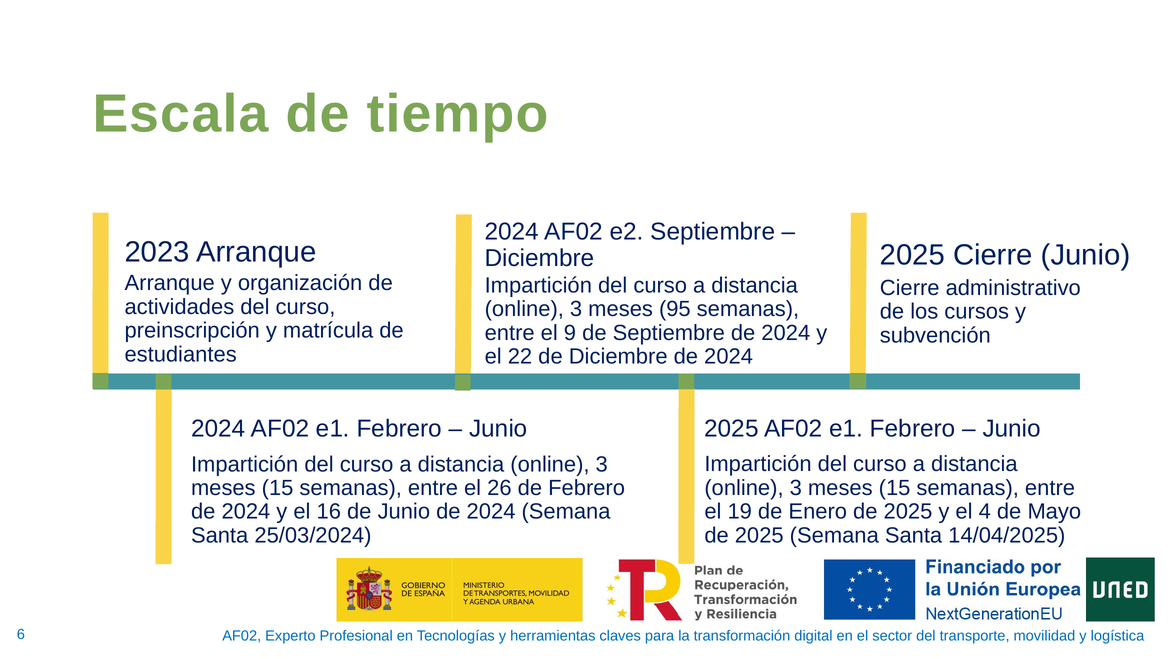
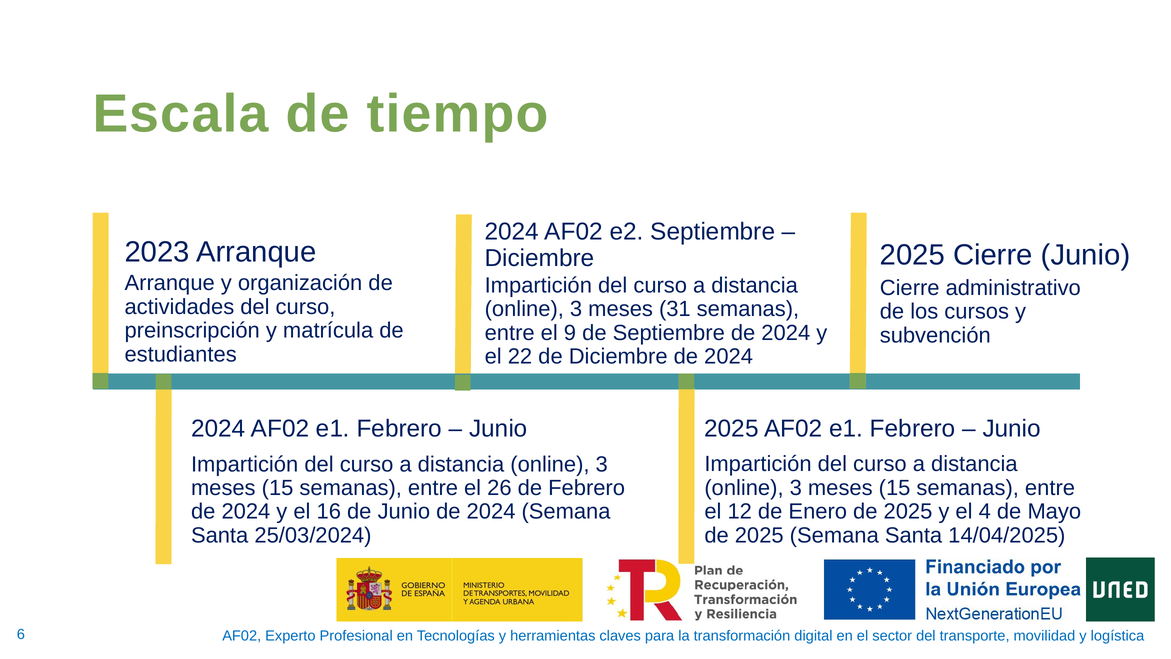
95: 95 -> 31 (675, 309)
19: 19 -> 12 (740, 511)
